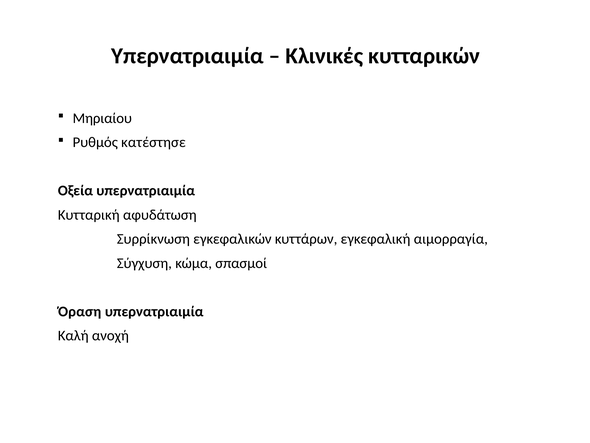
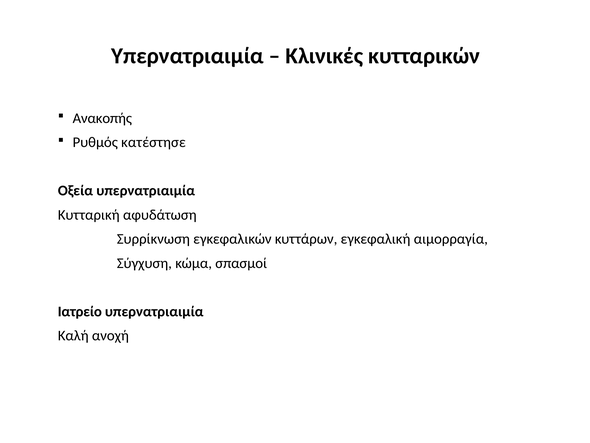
Μηριαίου: Μηριαίου -> Ανακοπής (102, 118)
Όραση: Όραση -> Ιατρείο (80, 311)
